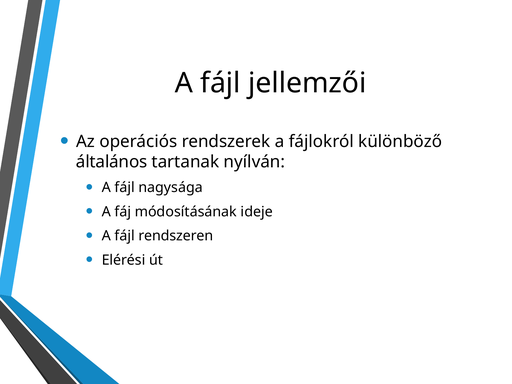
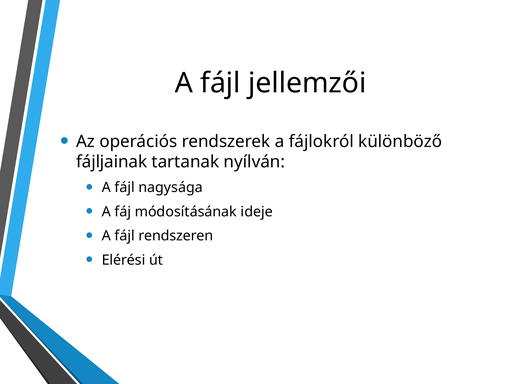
általános: általános -> fájljainak (112, 162)
